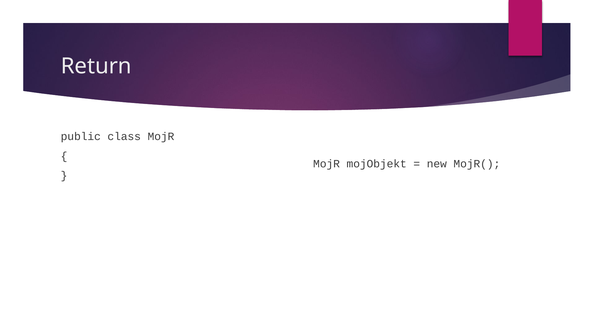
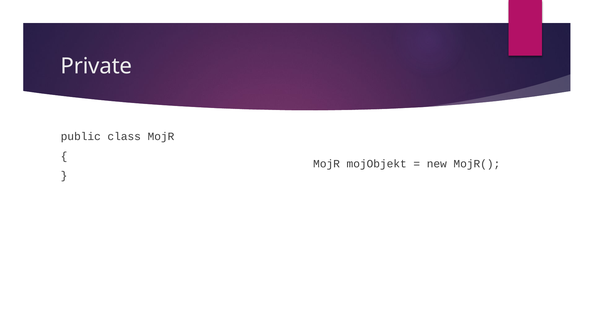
Return: Return -> Private (96, 66)
